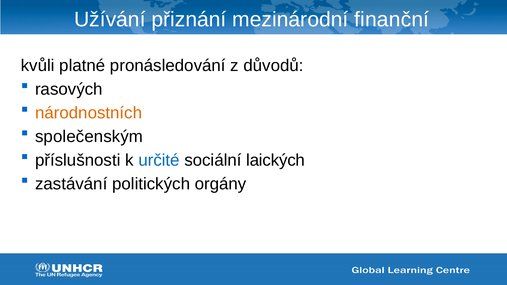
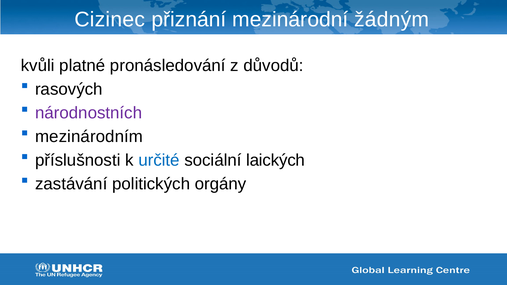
Užívání: Užívání -> Cizinec (110, 19)
finanční: finanční -> žádným (392, 19)
národnostních colour: orange -> purple (89, 113)
společenským: společenským -> mezinárodním (89, 137)
